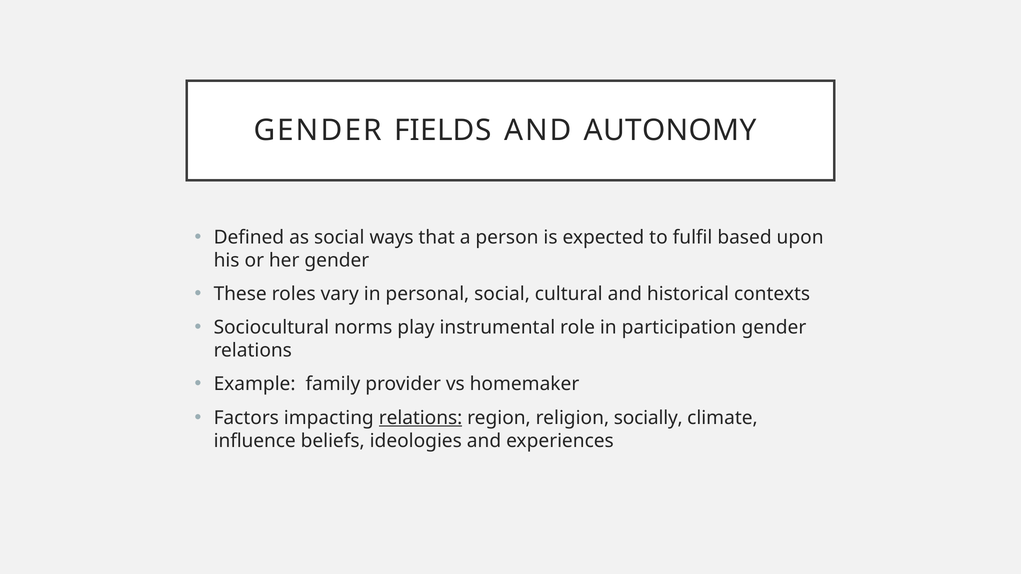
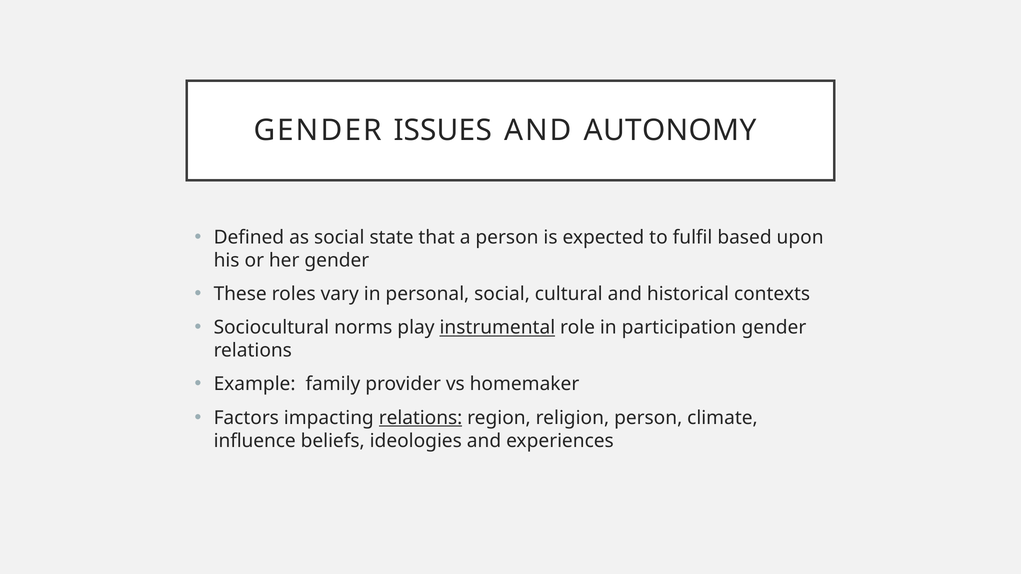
FIELDS: FIELDS -> ISSUES (443, 130)
ways: ways -> state (392, 238)
instrumental underline: none -> present (497, 328)
religion socially: socially -> person (648, 418)
